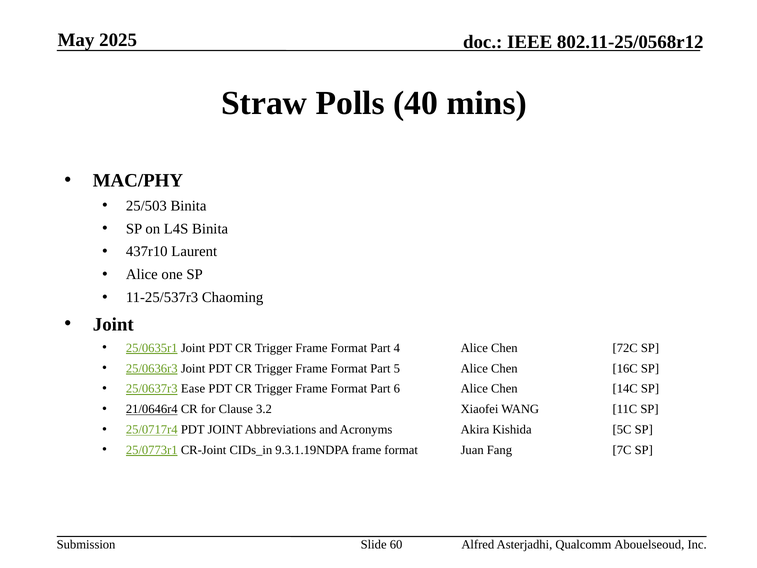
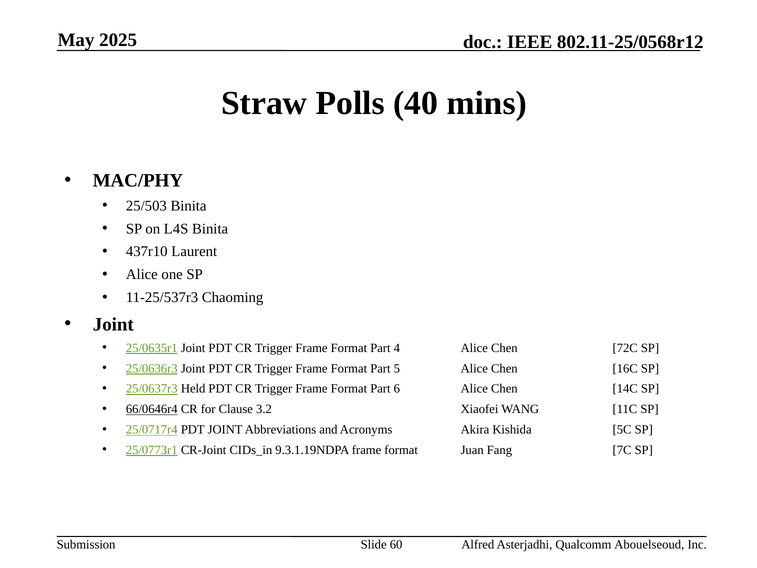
Ease: Ease -> Held (193, 389)
21/0646r4: 21/0646r4 -> 66/0646r4 (152, 409)
